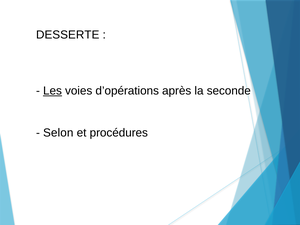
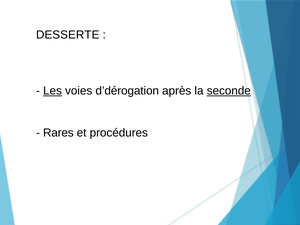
d’opérations: d’opérations -> d’dérogation (127, 91)
seconde underline: none -> present (229, 91)
Selon: Selon -> Rares (58, 133)
